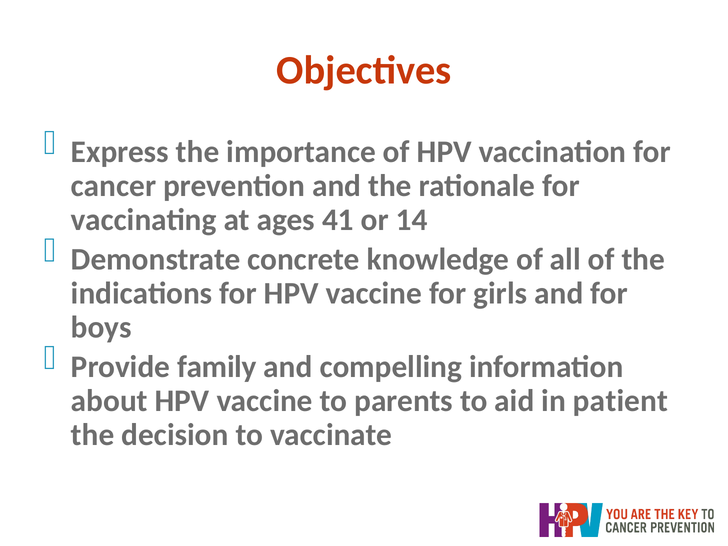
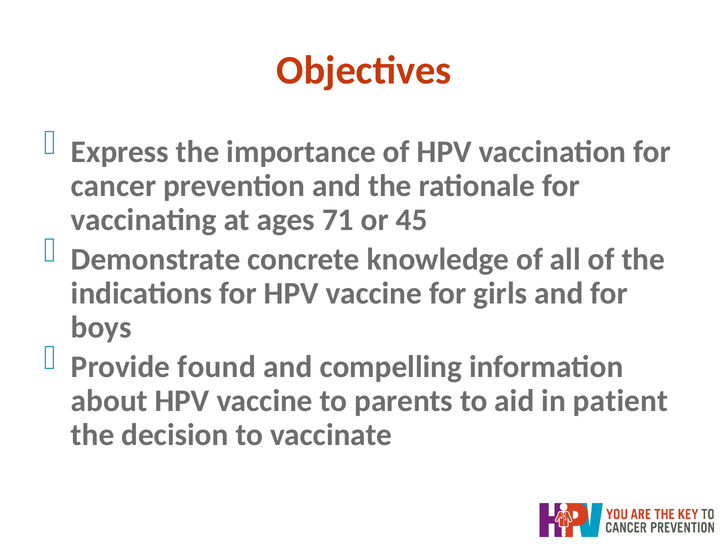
41: 41 -> 71 (338, 220)
14: 14 -> 45 (412, 220)
family: family -> found (217, 367)
